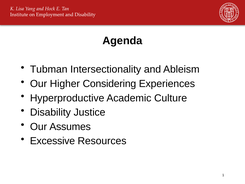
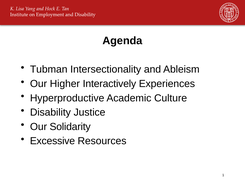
Considering: Considering -> Interactively (109, 84)
Assumes: Assumes -> Solidarity (70, 126)
